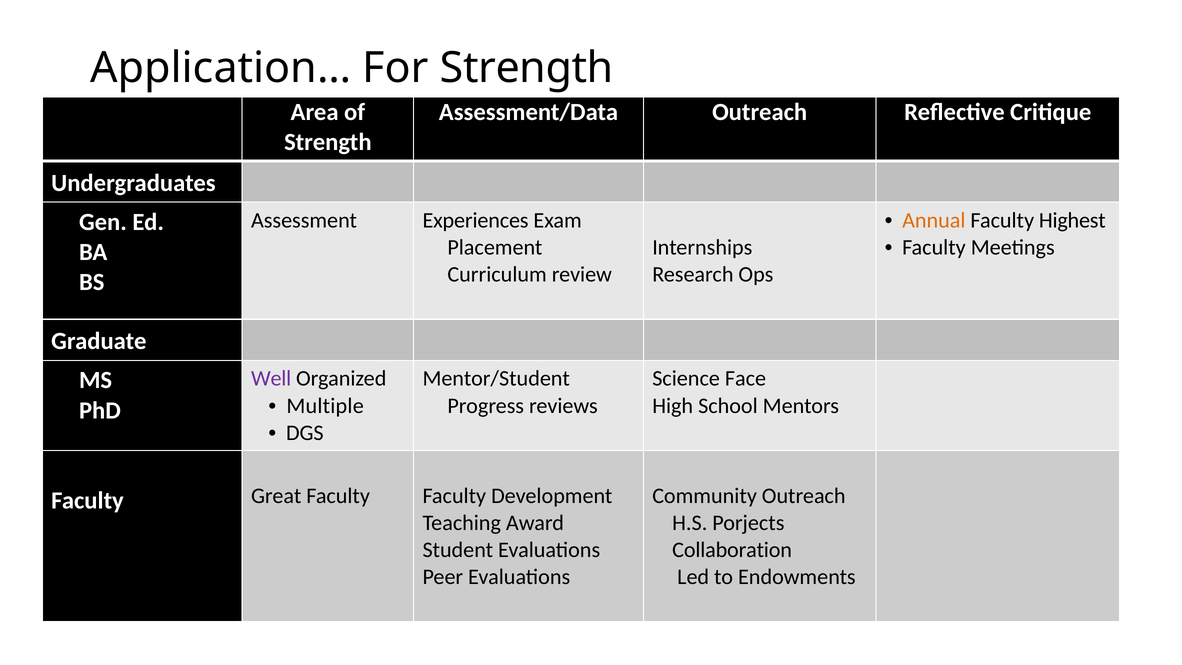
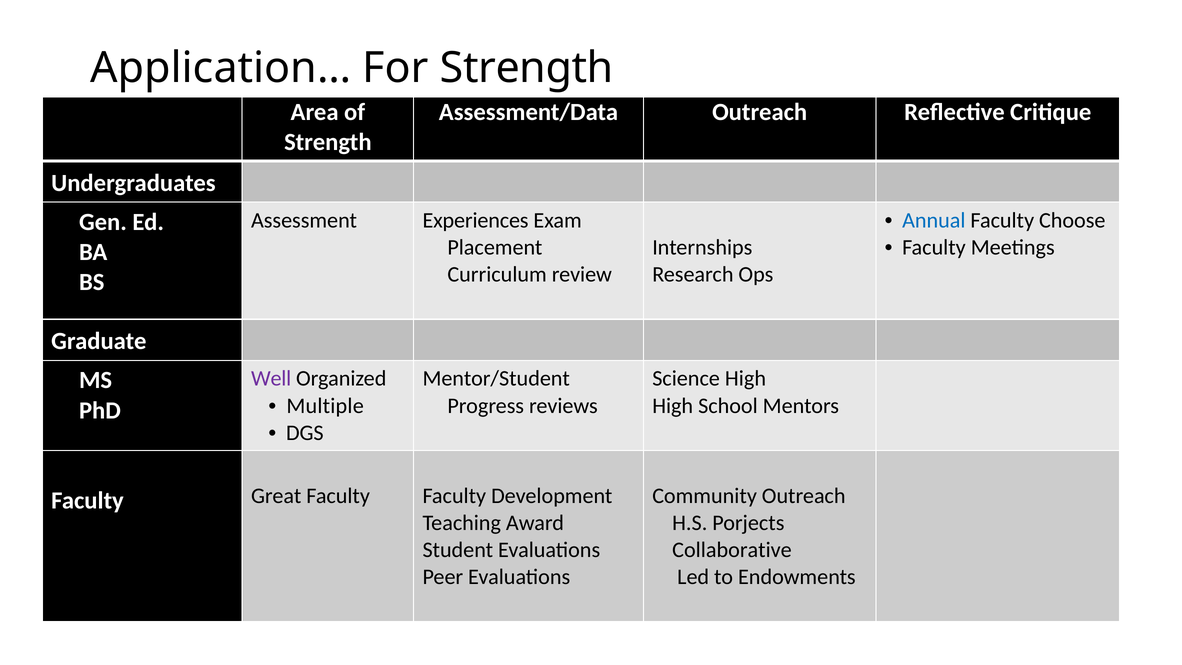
Annual colour: orange -> blue (934, 220)
Highest: Highest -> Choose (1072, 220)
Science Face: Face -> High (745, 379)
Collaboration: Collaboration -> Collaborative (732, 550)
